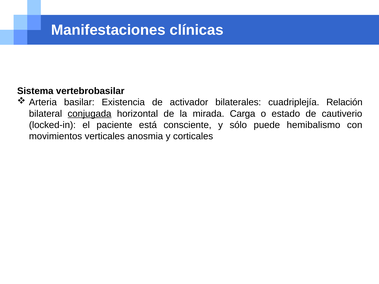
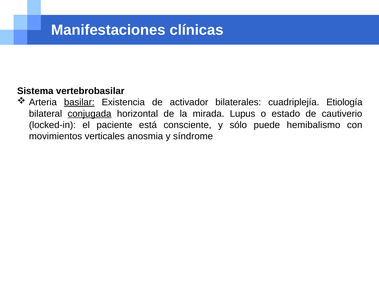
basilar underline: none -> present (79, 102)
Relación: Relación -> Etiología (344, 102)
Carga: Carga -> Lupus (243, 114)
corticales: corticales -> síndrome (193, 136)
